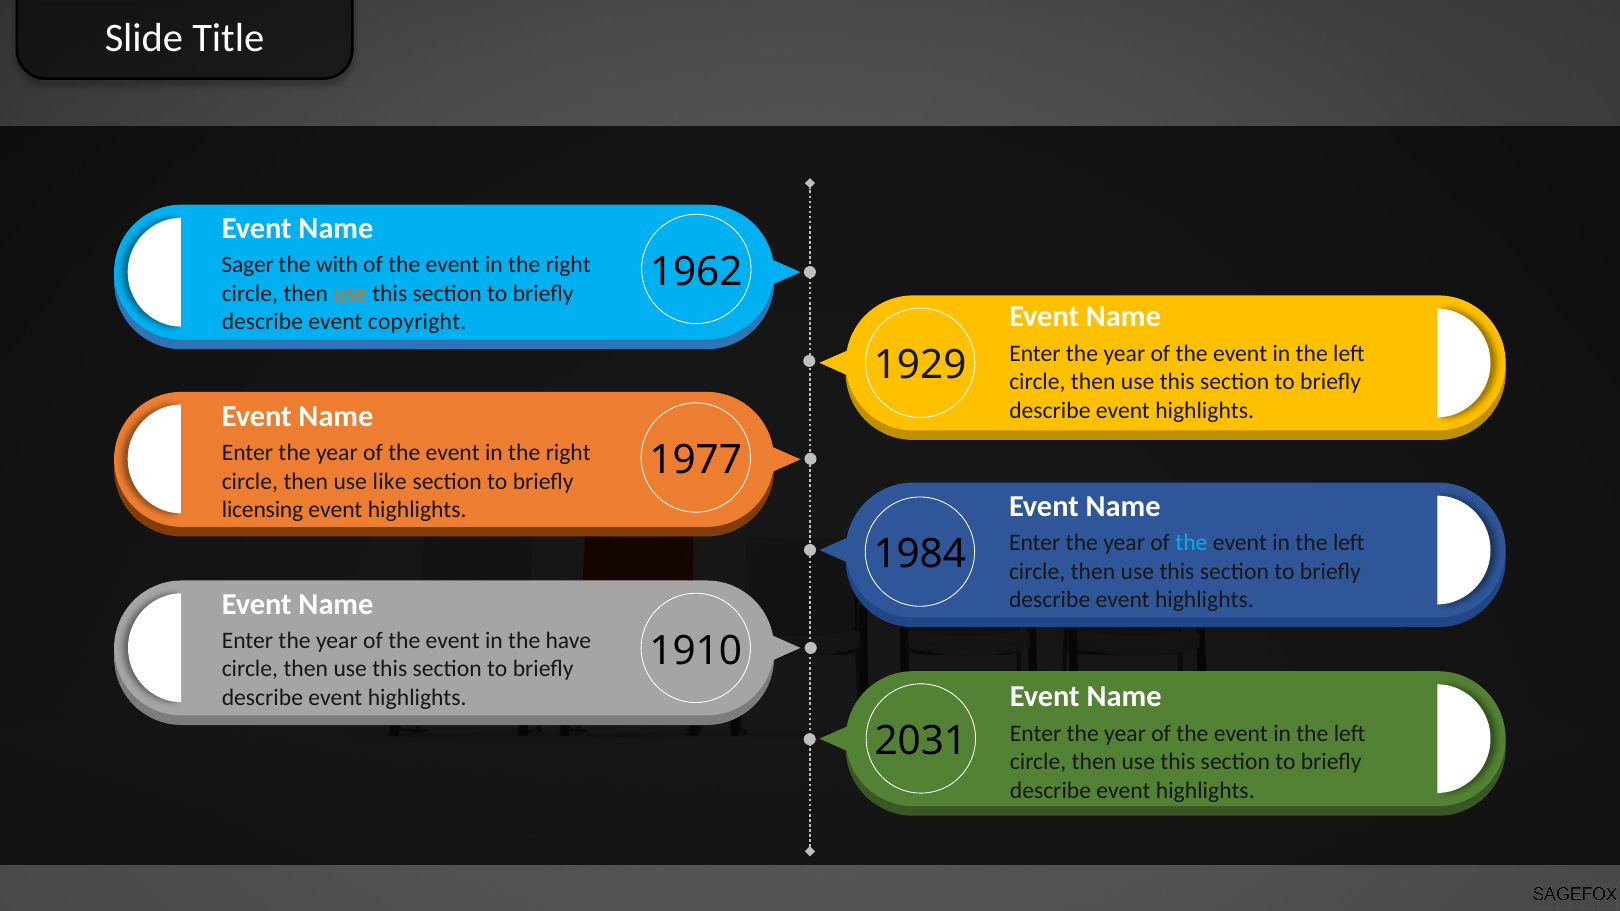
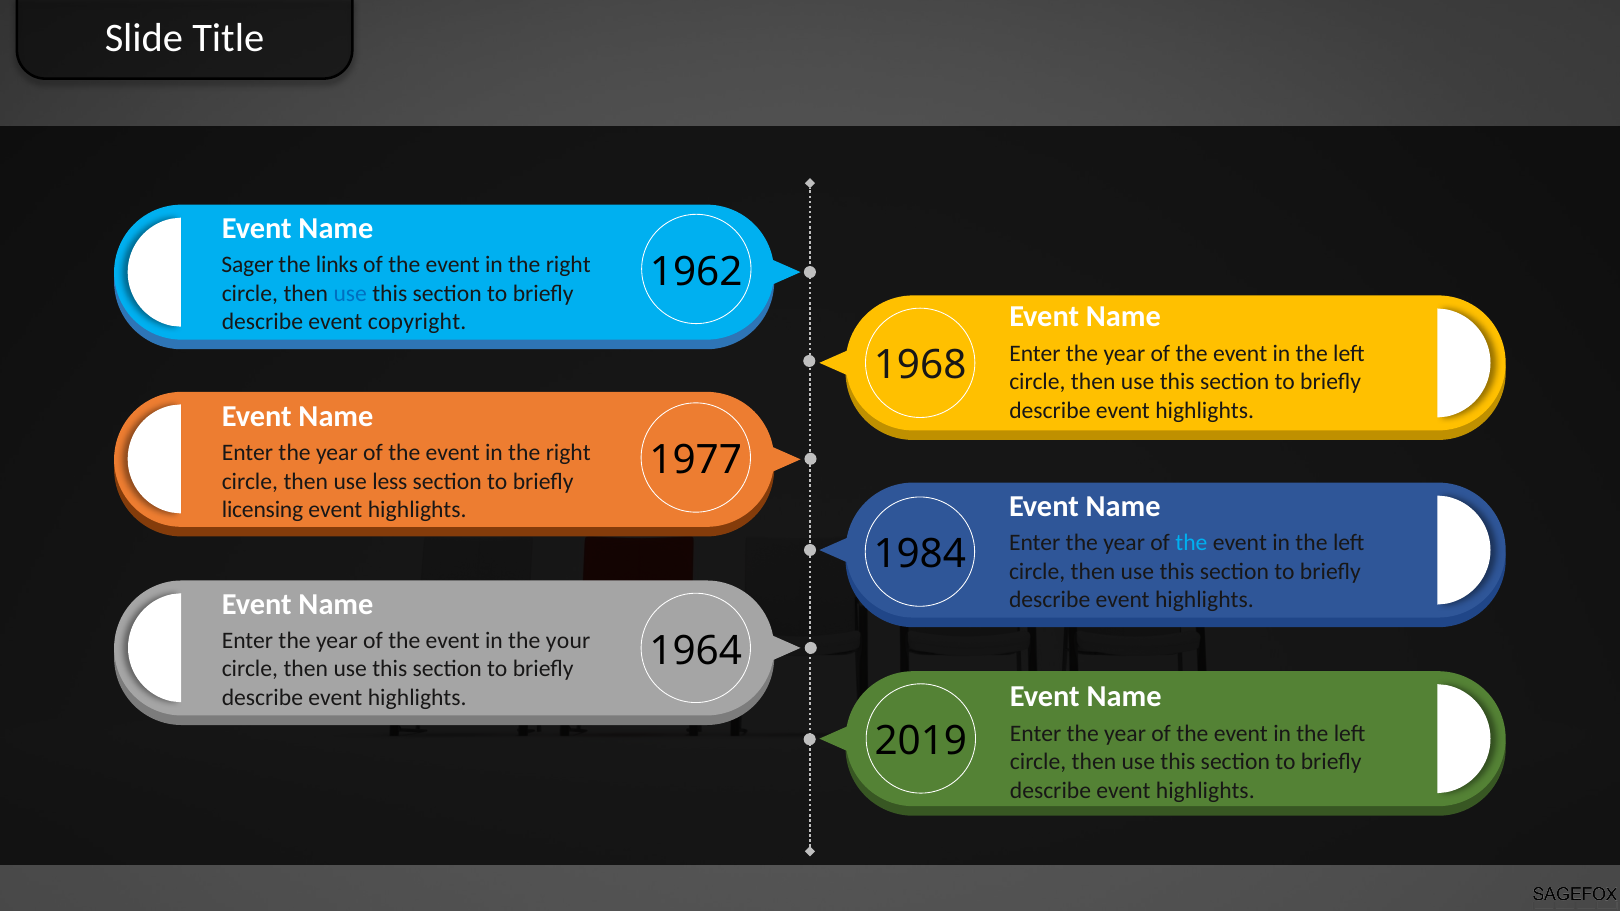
with: with -> links (337, 265)
use colour: orange -> blue (350, 293)
1929: 1929 -> 1968 (920, 366)
like: like -> less (390, 481)
have: have -> your (568, 641)
1910: 1910 -> 1964 (696, 651)
2031: 2031 -> 2019 (921, 741)
